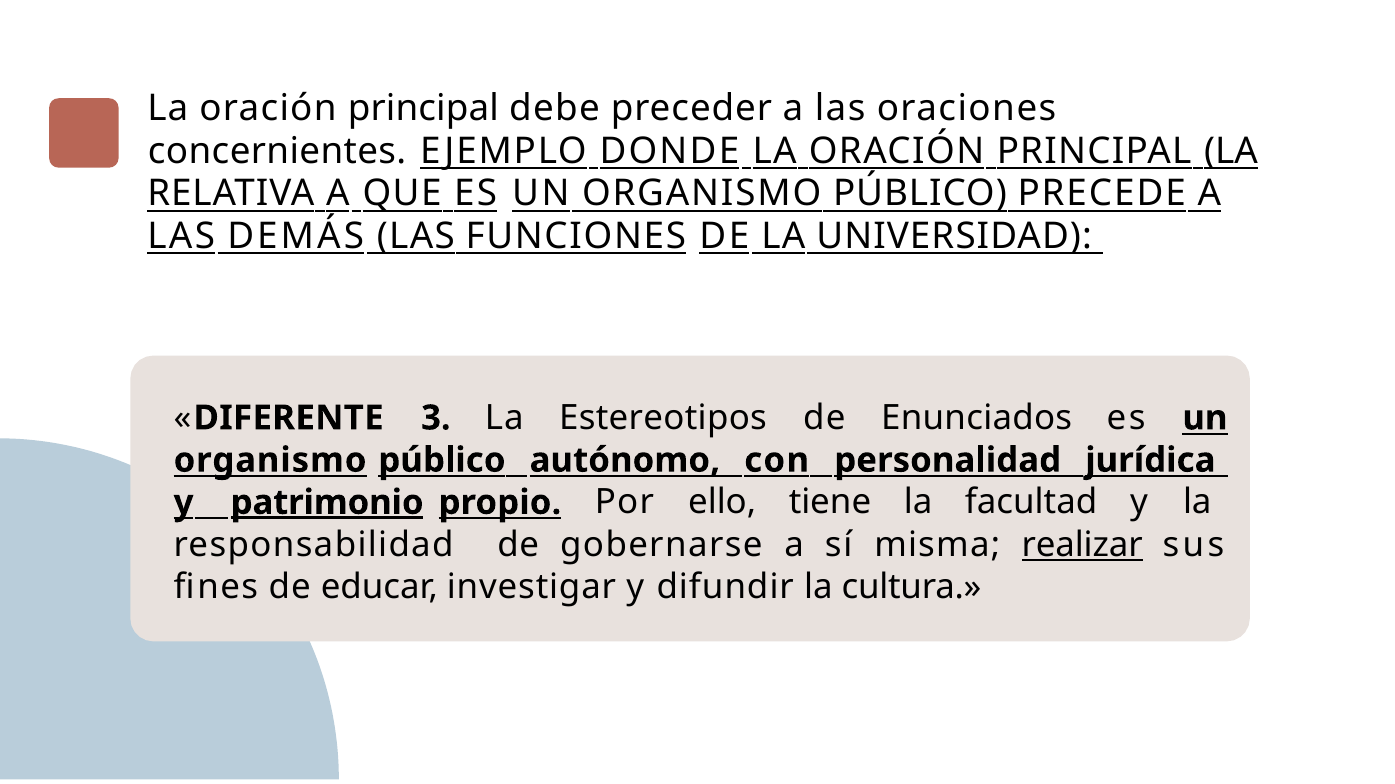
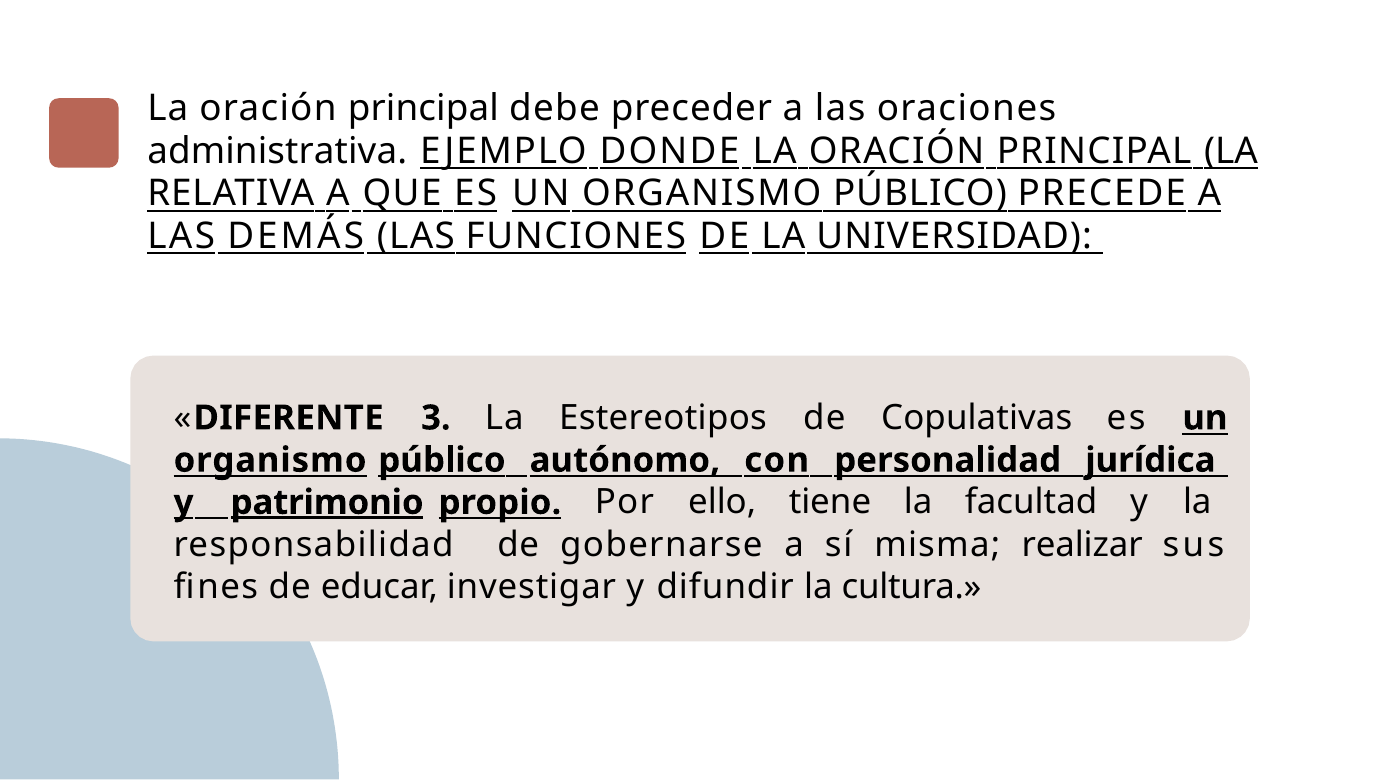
concernientes: concernientes -> administrativa (277, 151)
Enunciados: Enunciados -> Copulativas (977, 418)
realizar underline: present -> none (1082, 545)
